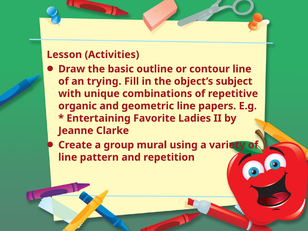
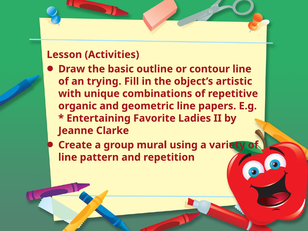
subject: subject -> artistic (234, 81)
